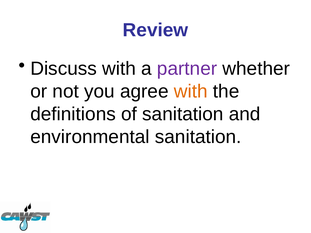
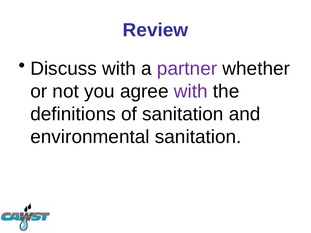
with colour: orange -> purple (191, 92)
